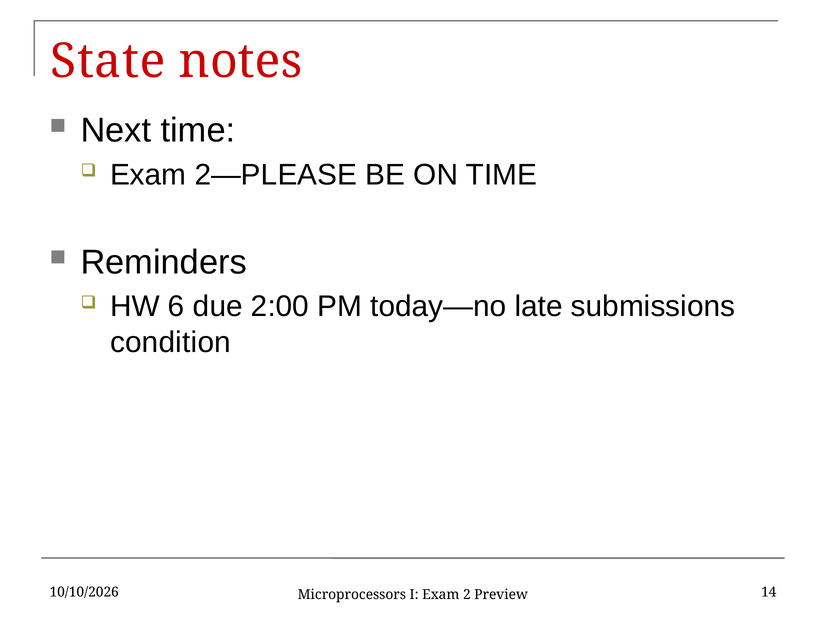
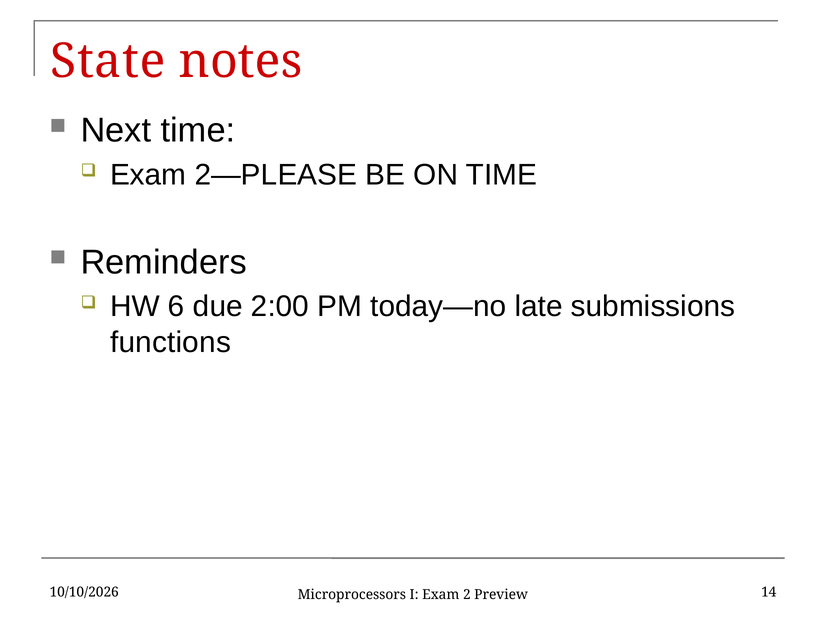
condition: condition -> functions (171, 342)
